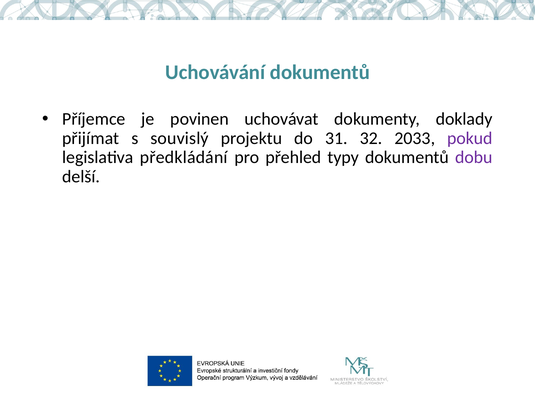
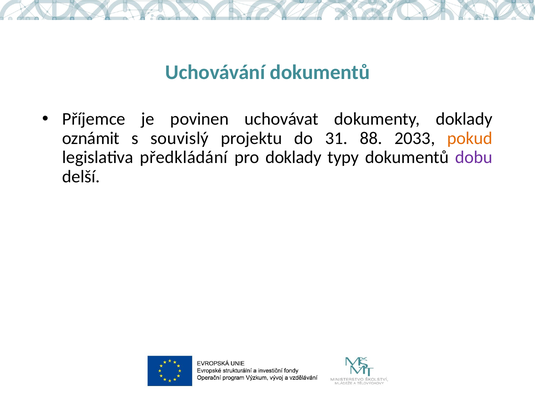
přijímat: přijímat -> oznámit (91, 138)
32: 32 -> 88 (371, 138)
pokud colour: purple -> orange (470, 138)
pro přehled: přehled -> doklady (293, 158)
